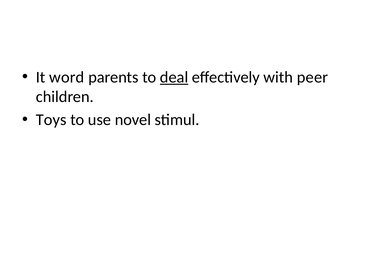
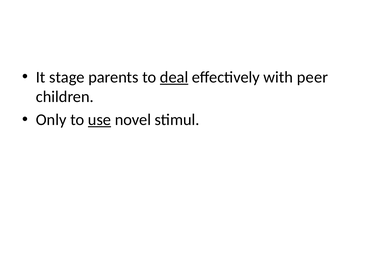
word: word -> stage (67, 77)
Toys: Toys -> Only (51, 120)
use underline: none -> present (99, 120)
